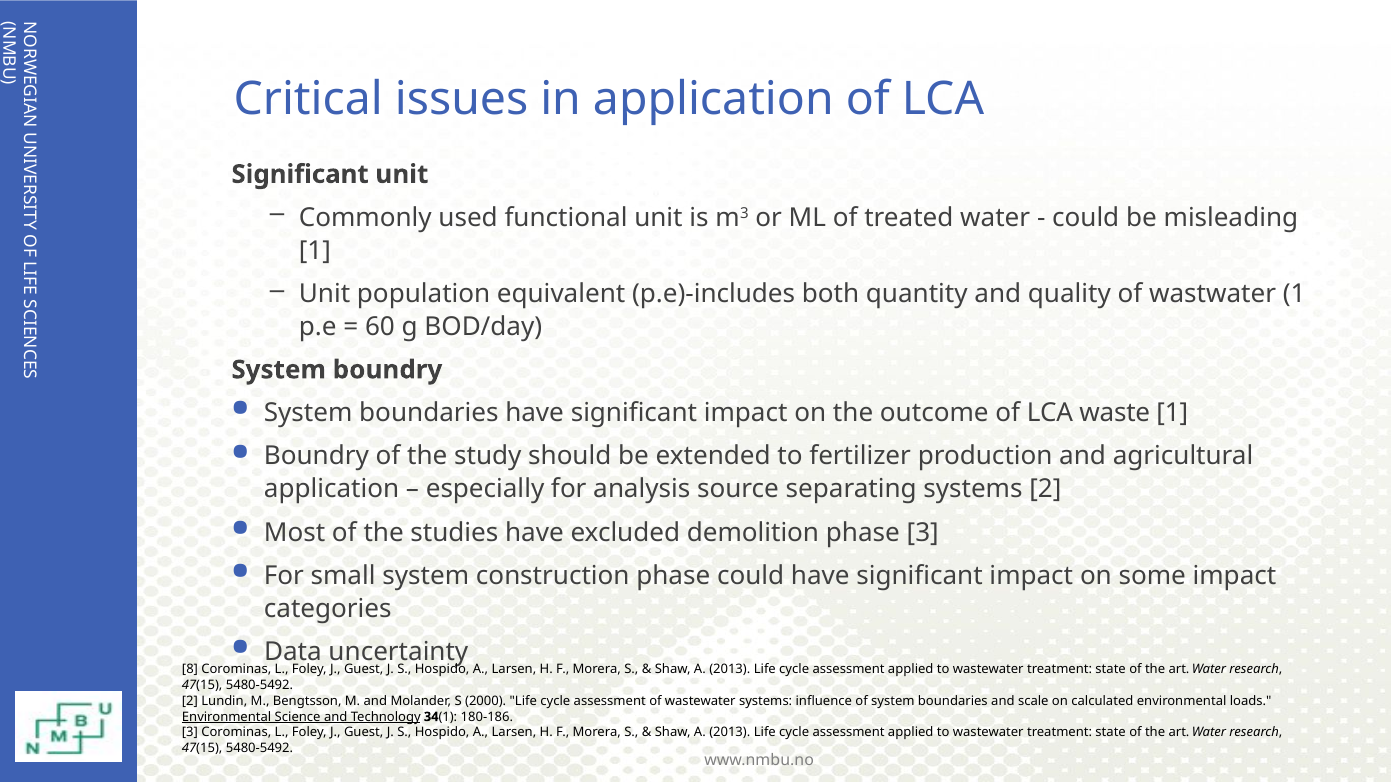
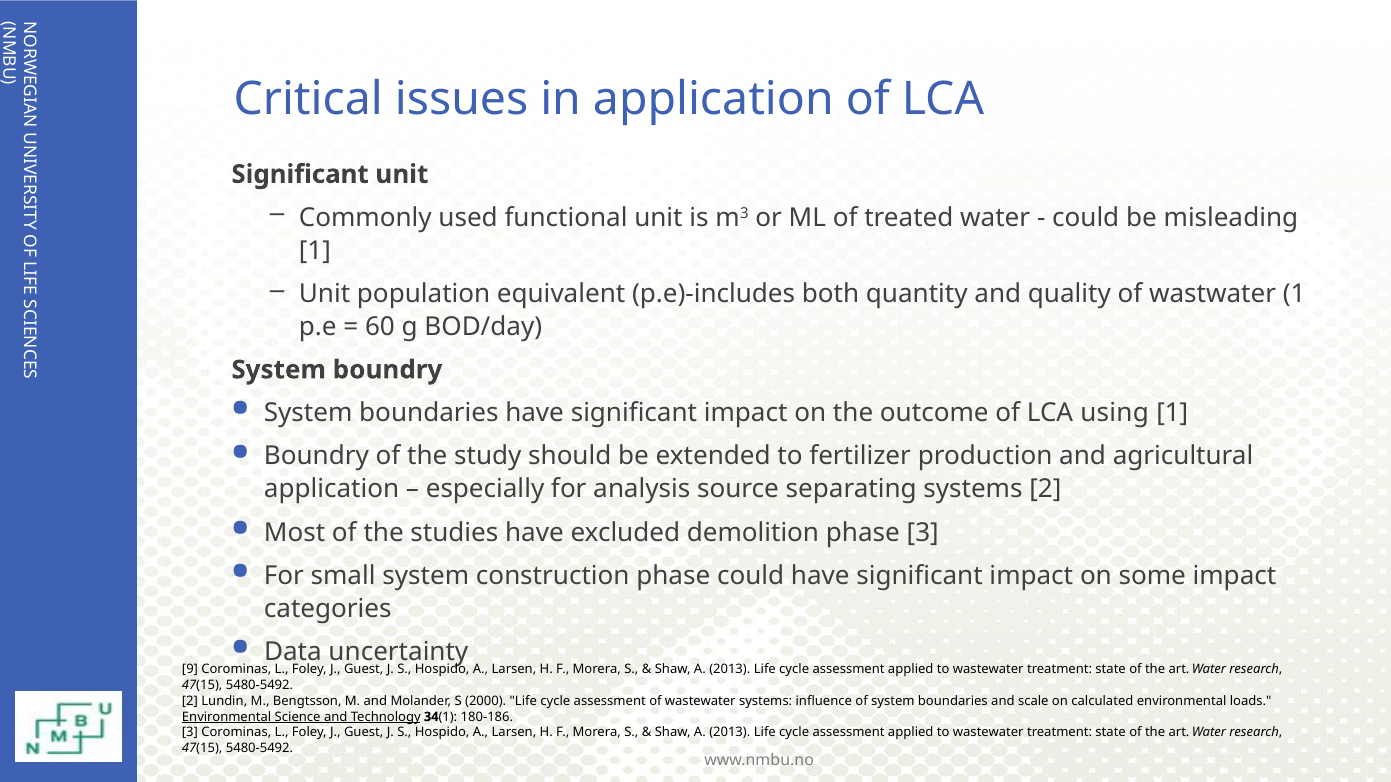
waste: waste -> using (1115, 413)
8: 8 -> 9 (190, 670)
